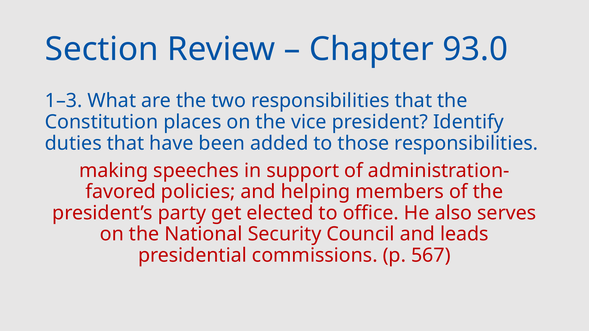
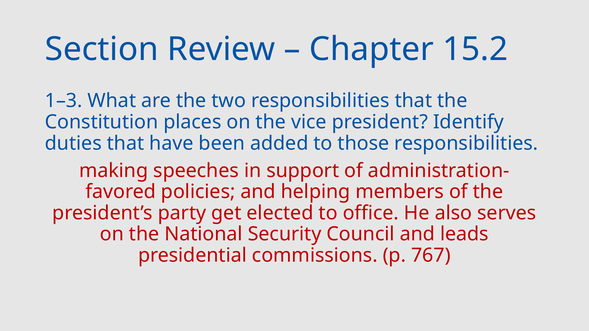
93.0: 93.0 -> 15.2 (475, 49)
567: 567 -> 767 (431, 256)
